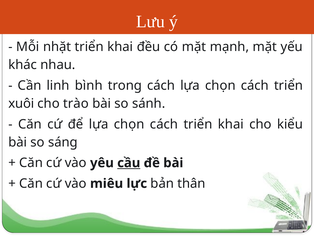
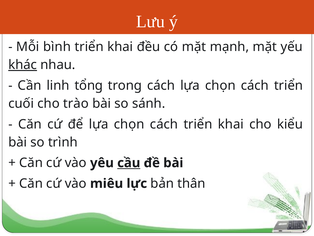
nhặt: nhặt -> bình (57, 47)
khác underline: none -> present (23, 65)
bình: bình -> tổng (89, 85)
xuôi: xuôi -> cuối (21, 103)
sáng: sáng -> trình (63, 142)
